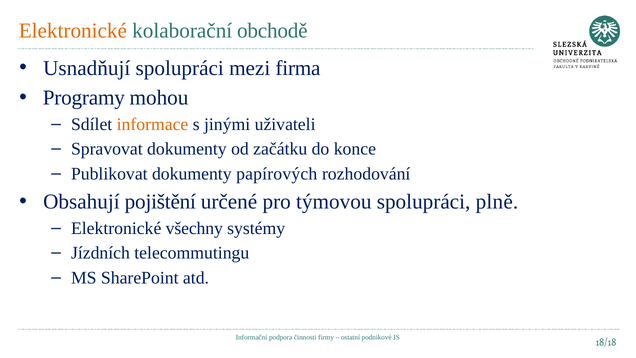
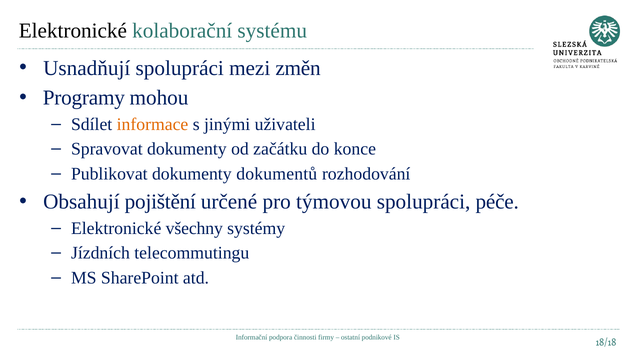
Elektronické colour: orange -> black (73, 31)
obchodě: obchodě -> systému (272, 31)
firma: firma -> změn (298, 68)
papírových: papírových -> dokumentů (277, 174)
plně: plně -> péče (497, 202)
